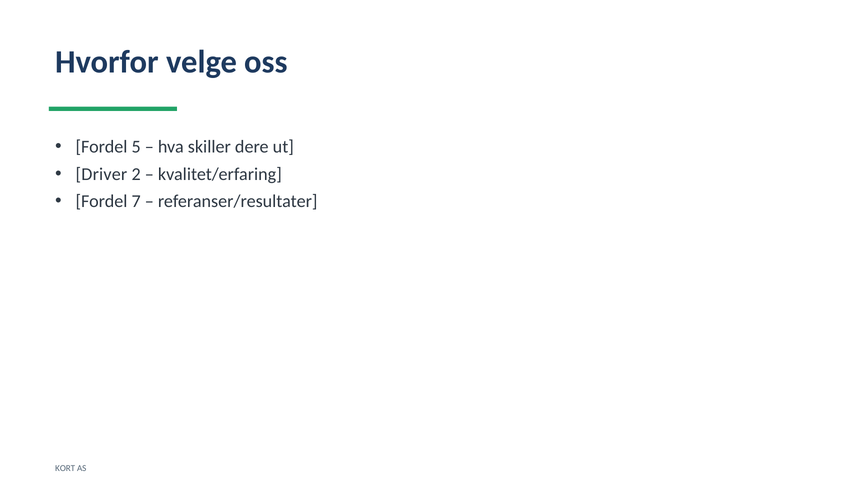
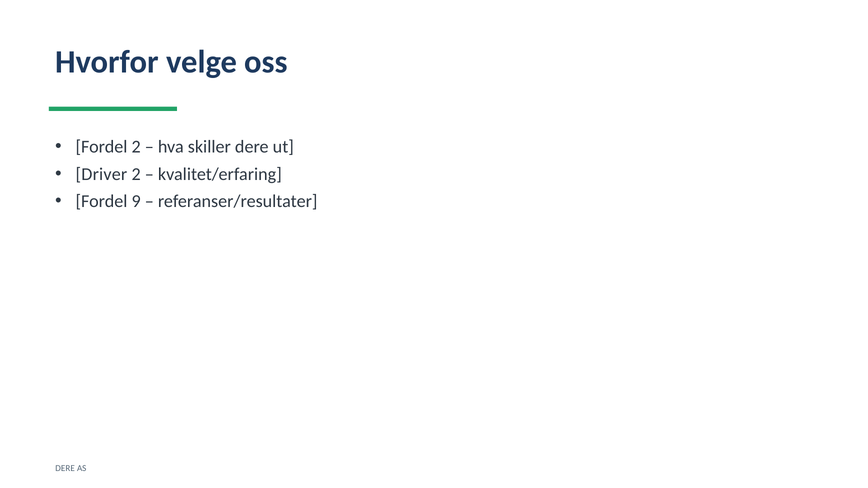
Fordel 5: 5 -> 2 (136, 147)
7: 7 -> 9 (136, 201)
KORT: KORT -> DERE (65, 468)
